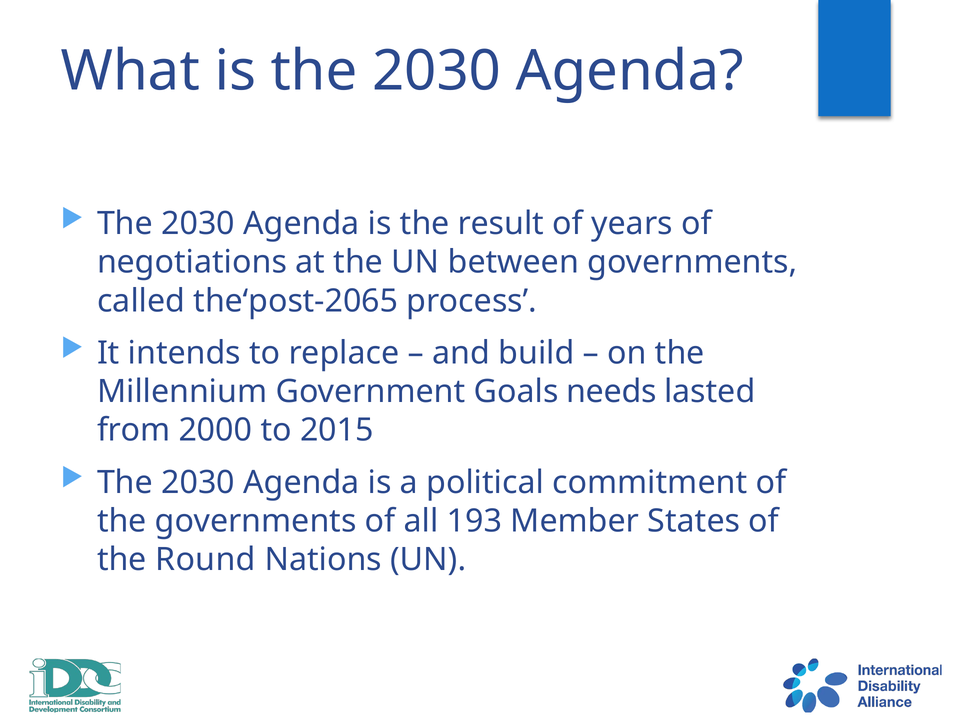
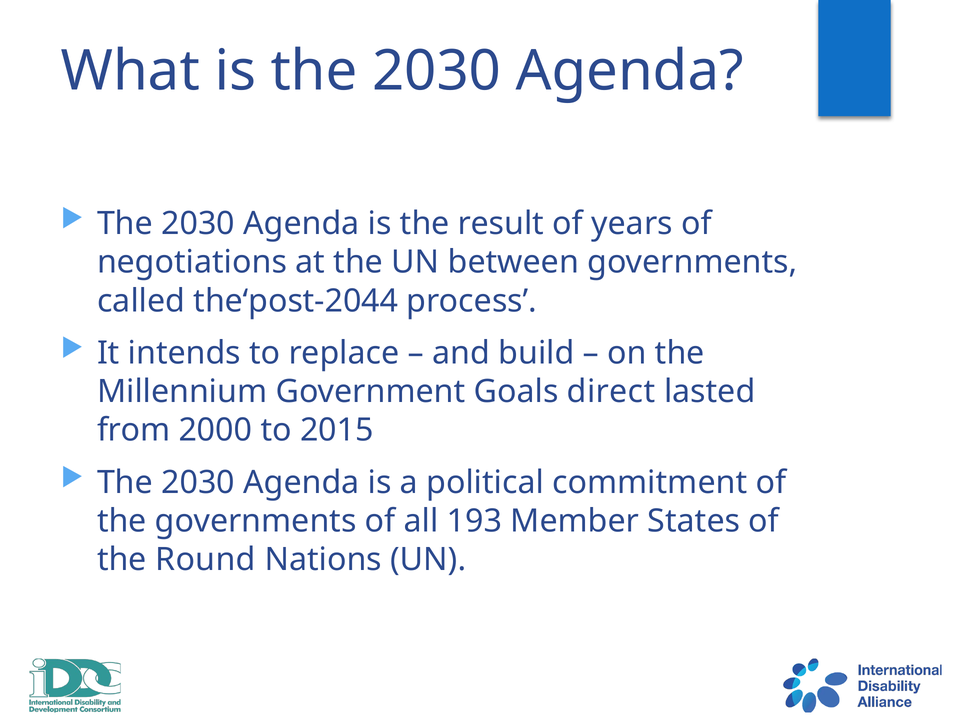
the‘post-2065: the‘post-2065 -> the‘post-2044 (296, 301)
needs: needs -> direct (611, 391)
